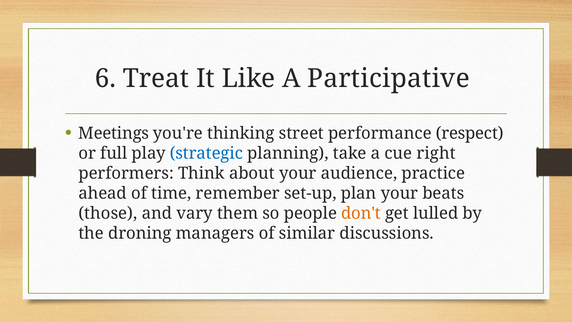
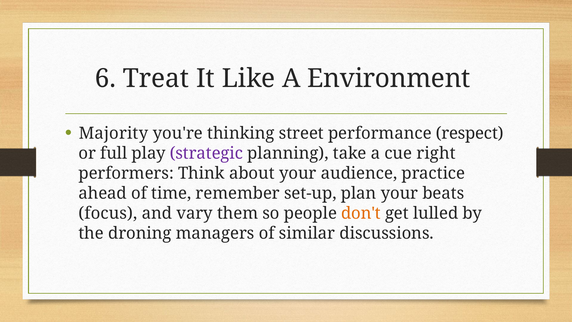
Participative: Participative -> Environment (389, 78)
Meetings: Meetings -> Majority (113, 133)
strategic colour: blue -> purple (206, 153)
those: those -> focus (108, 213)
